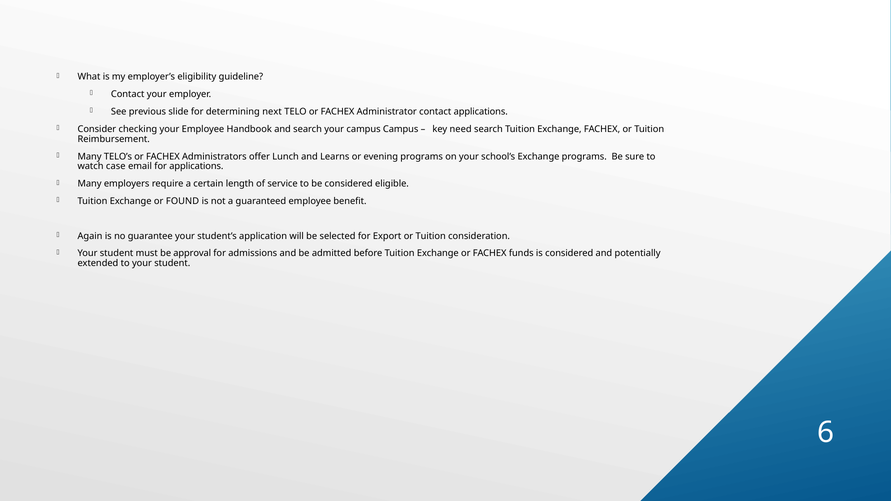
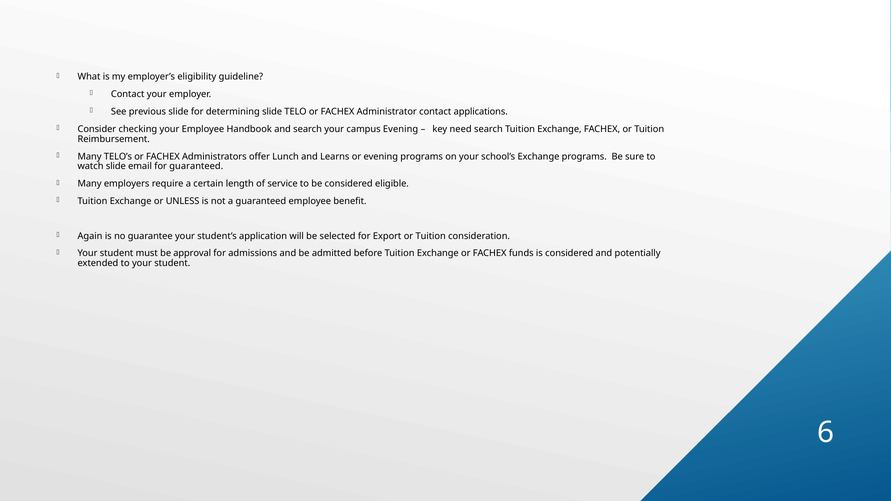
determining next: next -> slide (272, 112)
campus Campus: Campus -> Evening (401, 129)
watch case: case -> slide (116, 166)
for applications: applications -> guaranteed (196, 166)
FOUND: FOUND -> UNLESS (183, 201)
